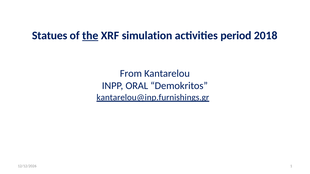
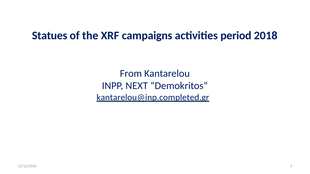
the underline: present -> none (90, 36)
simulation: simulation -> campaigns (147, 36)
ORAL: ORAL -> NEXT (137, 86)
kantarelou@inp.furnishings.gr: kantarelou@inp.furnishings.gr -> kantarelou@inp.completed.gr (153, 98)
